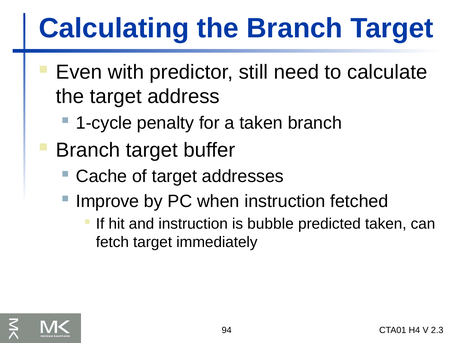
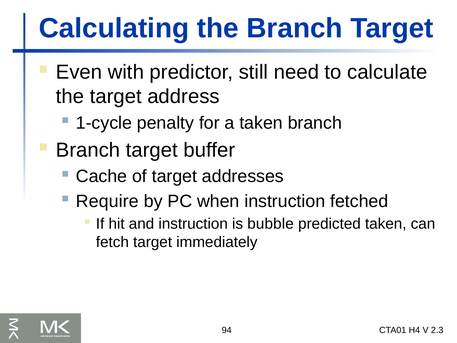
Improve: Improve -> Require (107, 201)
